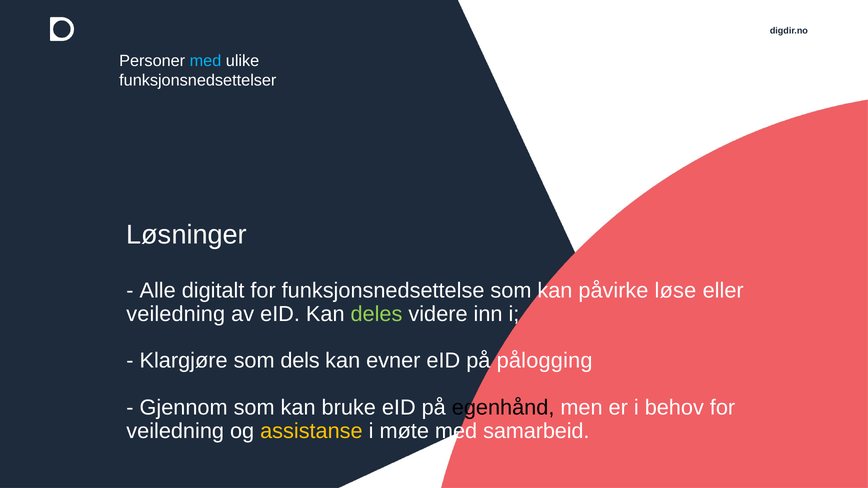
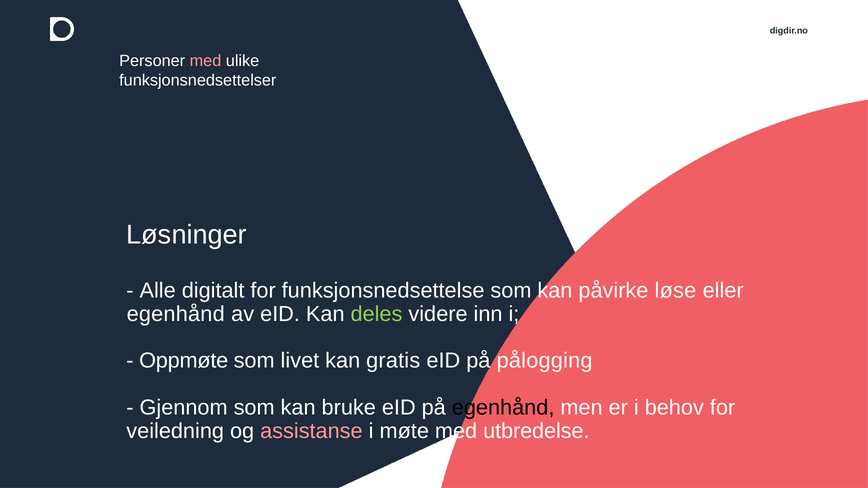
med colour: light blue -> pink (206, 61)
veiledning: veiledning -> egenhånd (176, 314)
Klargjøre: Klargjøre -> Oppmøte (184, 361)
dels: dels -> livet (300, 361)
evner: evner -> gratis (393, 361)
assistanse colour: yellow -> pink (311, 431)
samarbeid: samarbeid -> utbredelse (536, 431)
